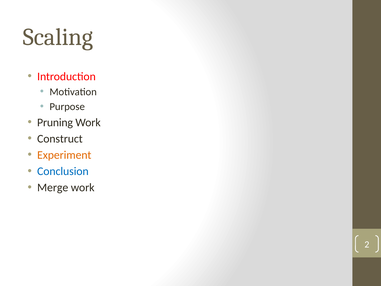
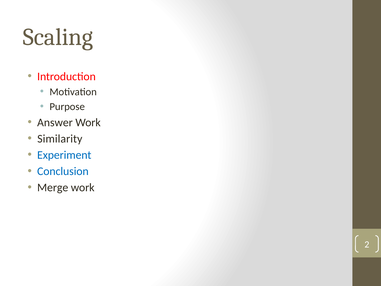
Pruning: Pruning -> Answer (55, 122)
Construct: Construct -> Similarity (60, 139)
Experiment colour: orange -> blue (64, 155)
